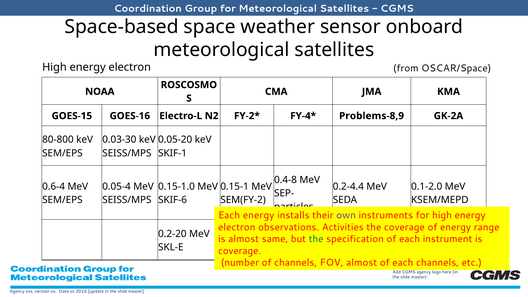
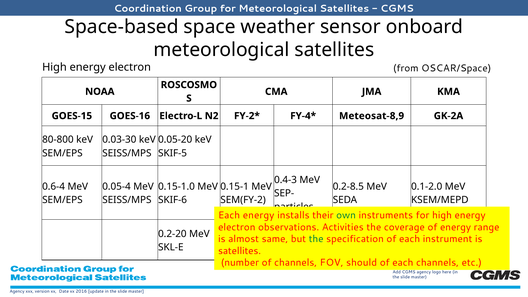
Problems-8,9: Problems-8,9 -> Meteosat-8,9 (372, 116)
SKIF-1: SKIF-1 -> SKIF-5 (173, 153)
0.4-8: 0.4-8 -> 0.4-3 (286, 180)
0.2-4.4: 0.2-4.4 -> 0.2-8.5 (348, 187)
own colour: purple -> green (346, 215)
coverage: coverage -> satellites (240, 251)
FOV almost: almost -> should (362, 263)
